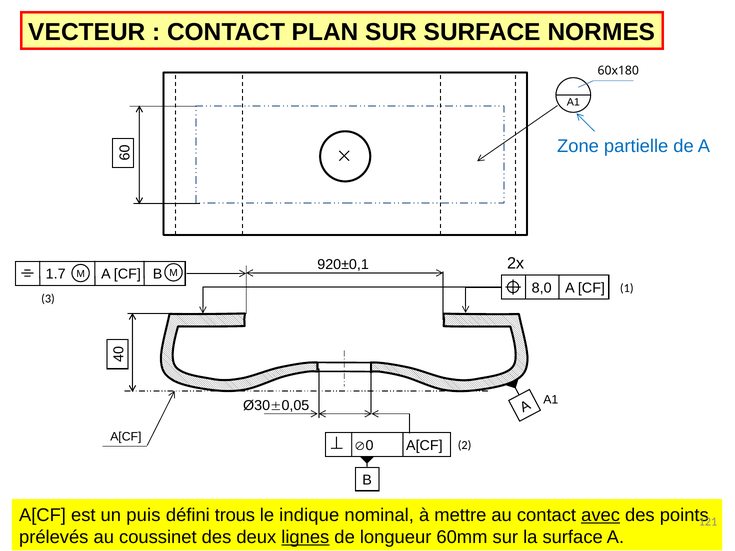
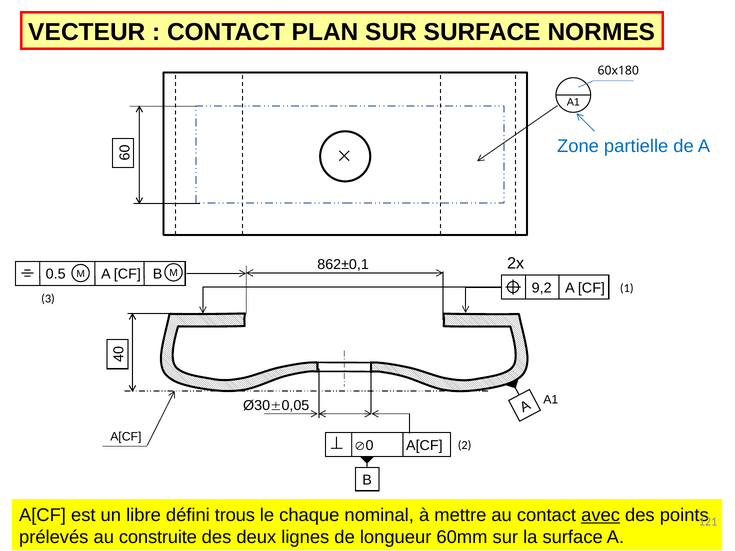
920±0,1: 920±0,1 -> 862±0,1 (343, 265)
1.7: 1.7 -> 0.5 (56, 274)
8,0: 8,0 -> 9,2 (542, 288)
puis: puis -> libre (143, 515)
indique: indique -> chaque (309, 515)
coussinet: coussinet -> construite (158, 537)
lignes underline: present -> none (305, 537)
